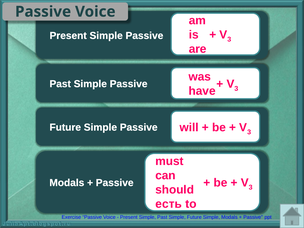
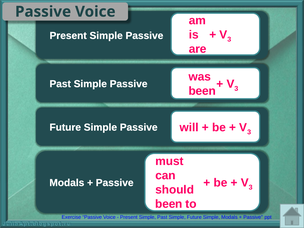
have: have -> been (202, 91)
есть: есть -> been (169, 204)
